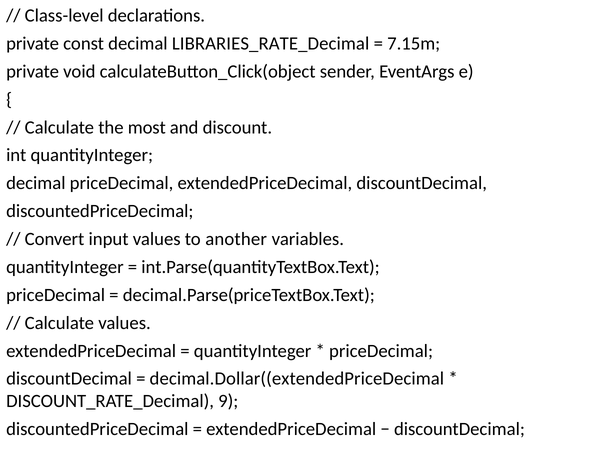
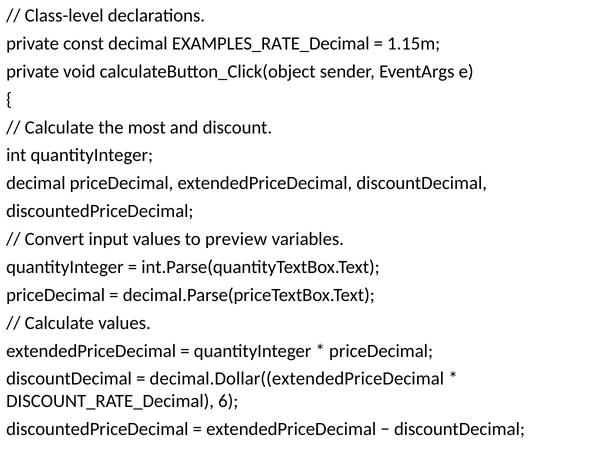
LIBRARIES_RATE_Decimal: LIBRARIES_RATE_Decimal -> EXAMPLES_RATE_Decimal (271, 44)
7.15m: 7.15m -> 1.15m (414, 44)
another: another -> preview (236, 239)
9: 9 -> 6 (228, 401)
